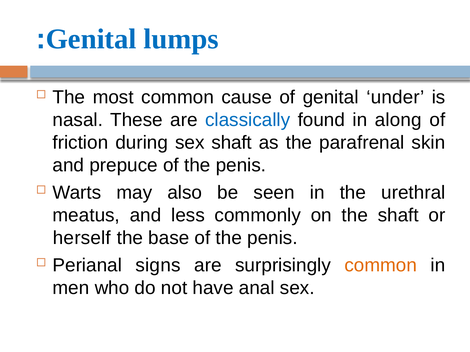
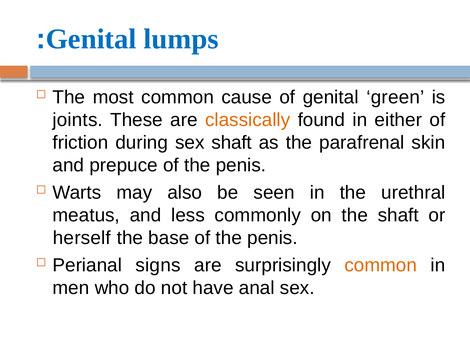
under: under -> green (395, 97)
nasal: nasal -> joints (78, 120)
classically colour: blue -> orange (248, 120)
along: along -> either (398, 120)
